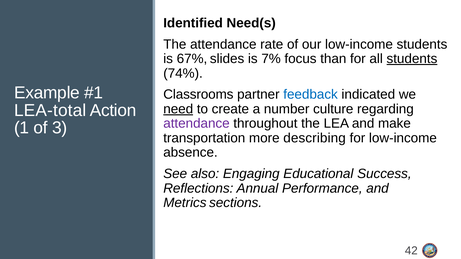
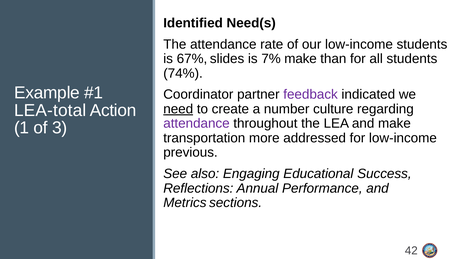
7% focus: focus -> make (301, 59)
students underline: present -> none (412, 59)
Classrooms: Classrooms -> Coordinator (198, 95)
feedback colour: blue -> purple (311, 95)
describing: describing -> addressed (315, 138)
absence: absence -> previous (190, 153)
